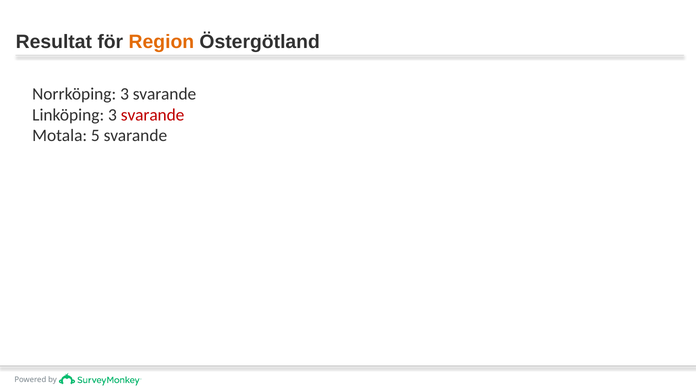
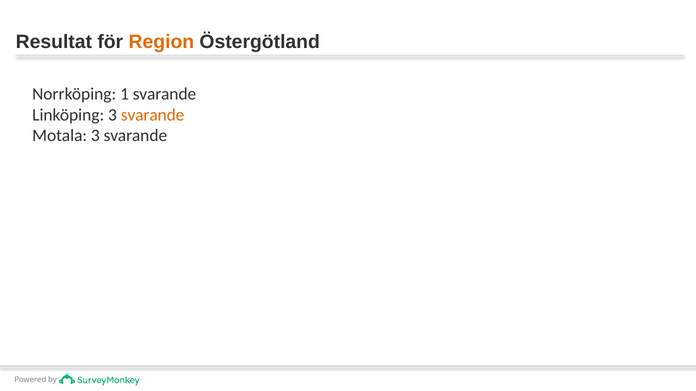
Norrköping 3: 3 -> 1 (125, 94)
svarande colour: red -> orange (153, 115)
Motala 5: 5 -> 3 (95, 136)
